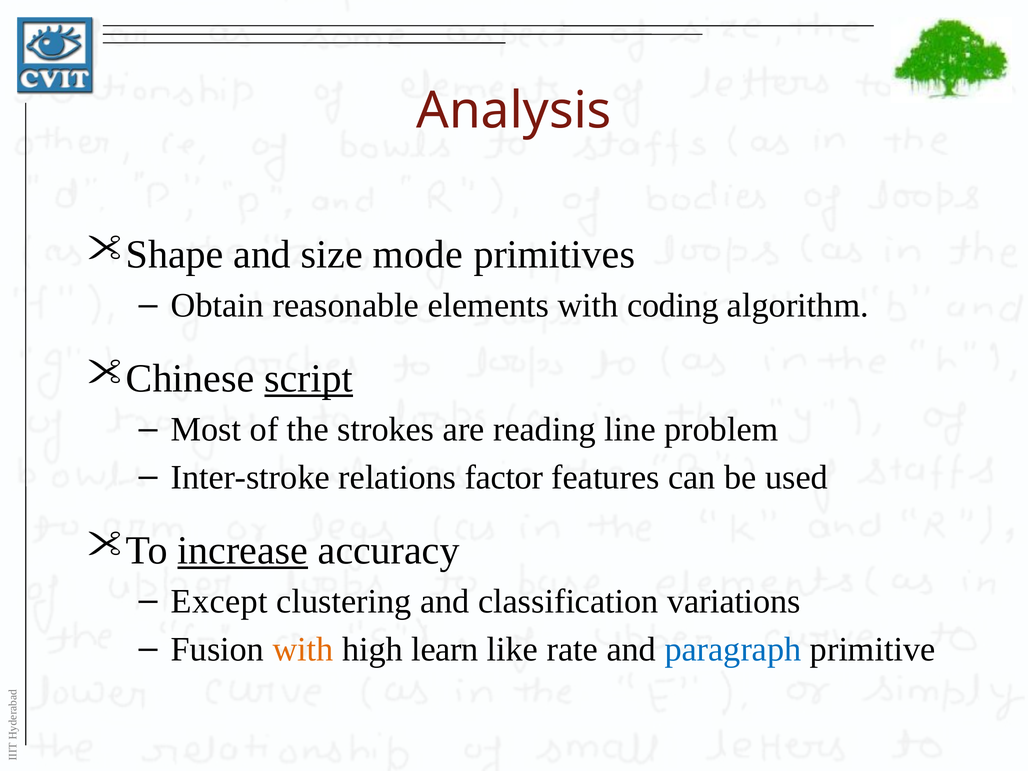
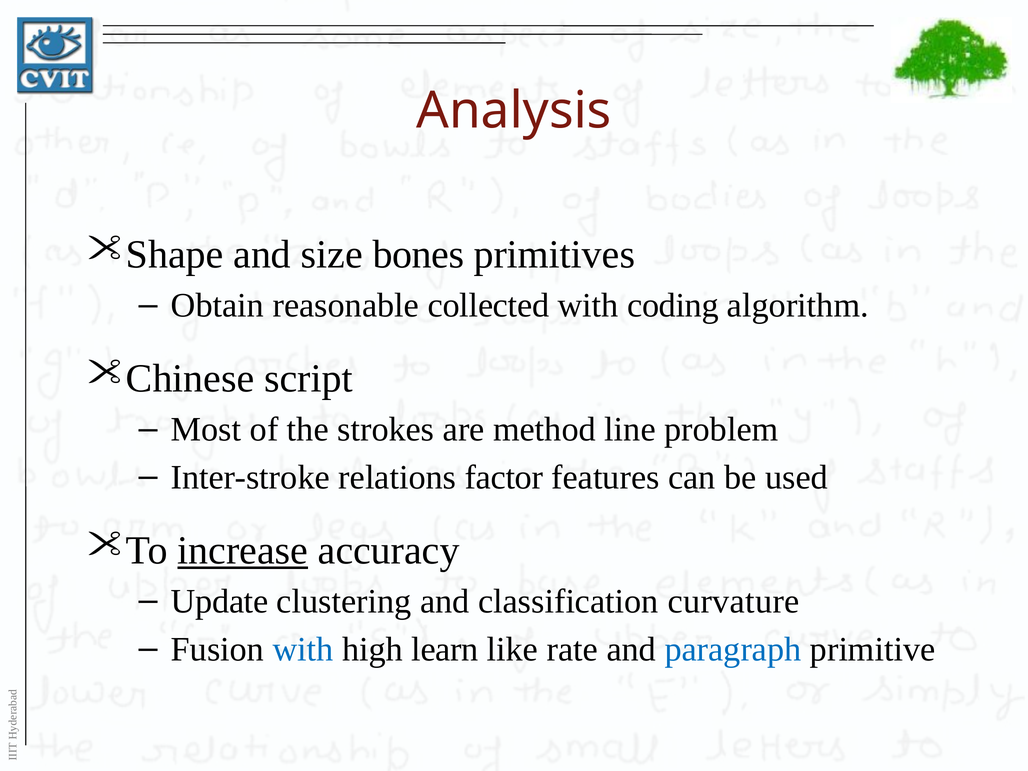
mode: mode -> bones (418, 255)
elements: elements -> collected (488, 306)
script underline: present -> none (309, 379)
reading: reading -> method (545, 430)
Except: Except -> Update (220, 601)
variations: variations -> curvature (734, 601)
with colour: orange -> blue (303, 649)
